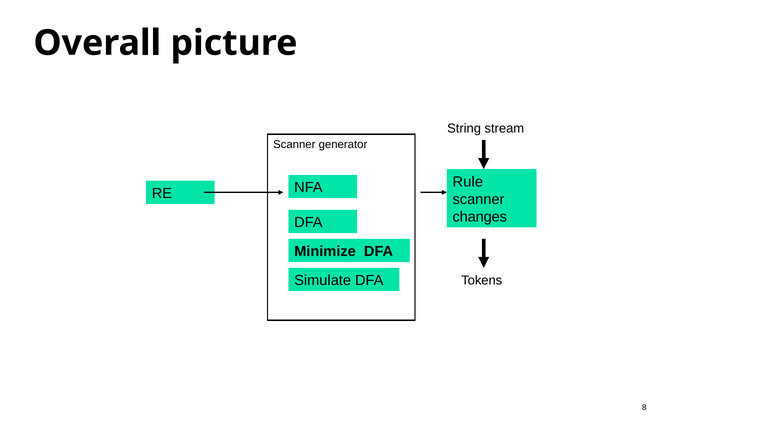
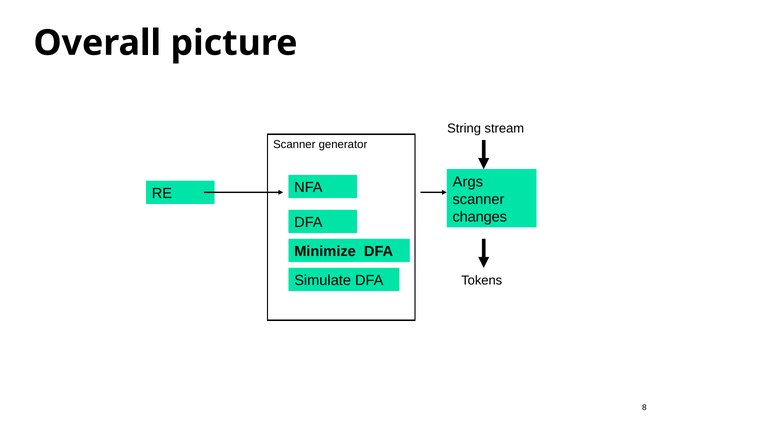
Rule: Rule -> Args (468, 182)
